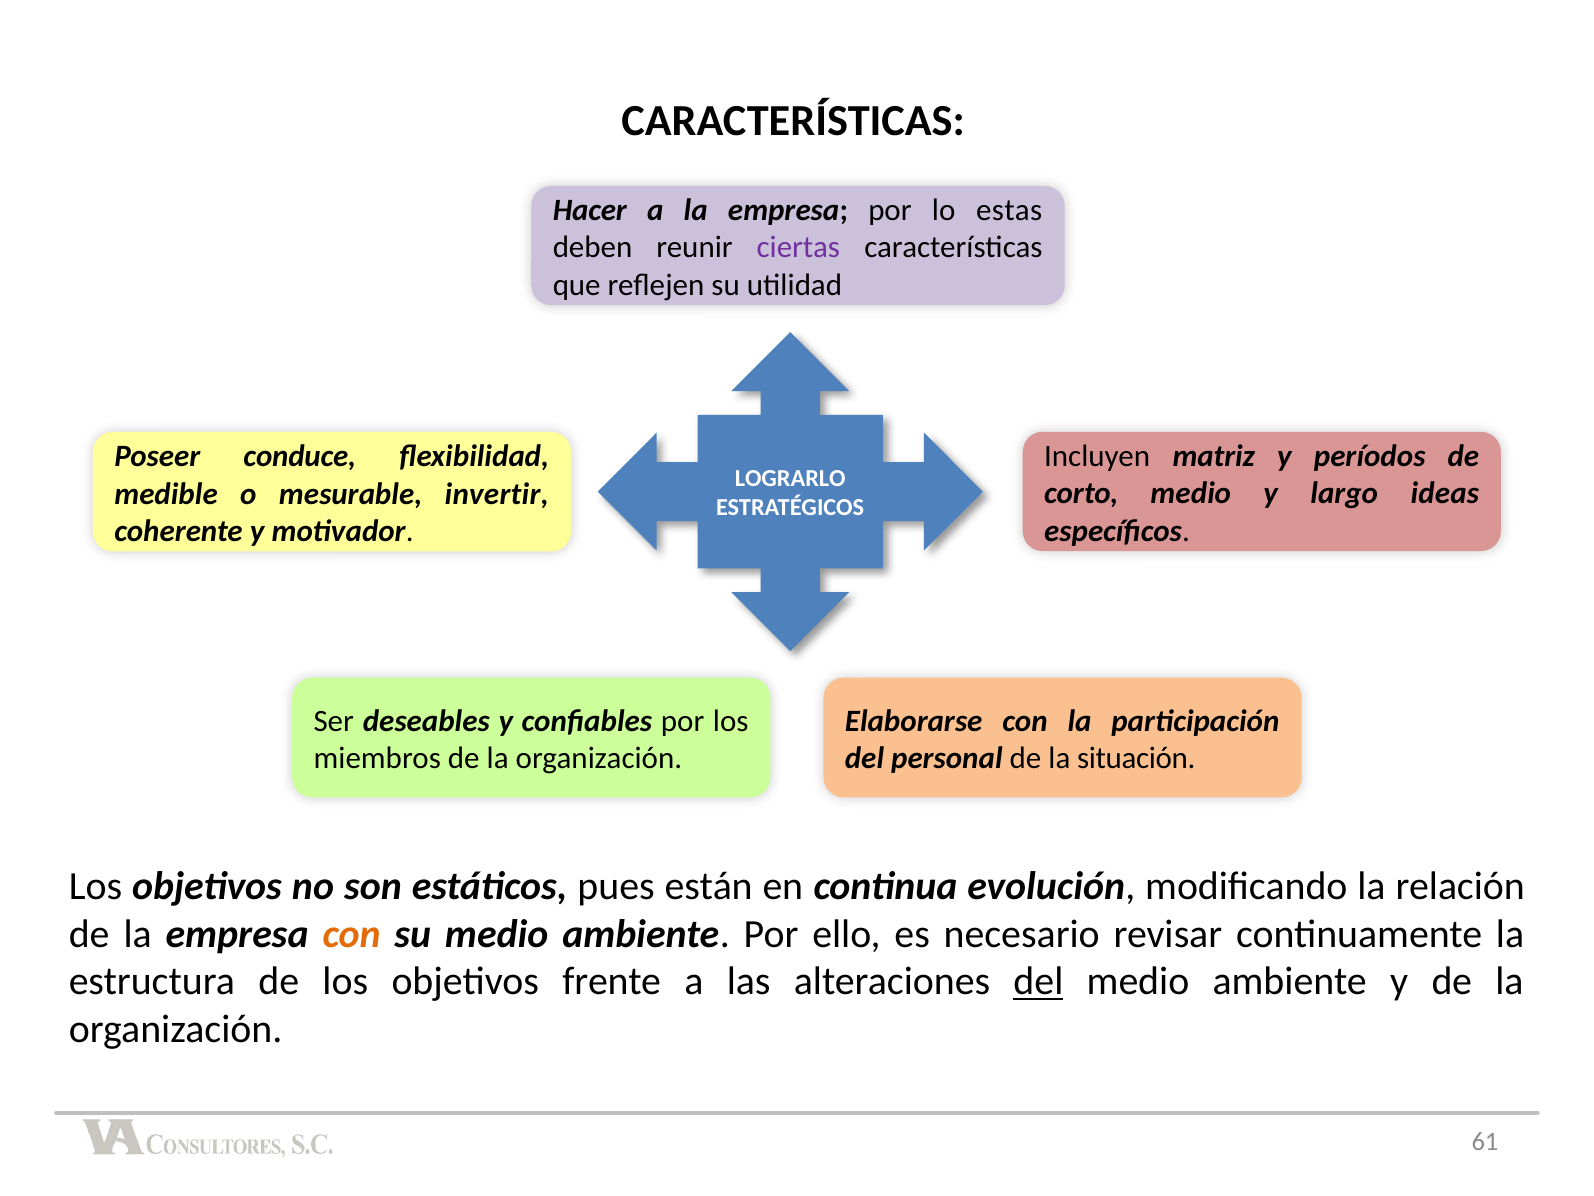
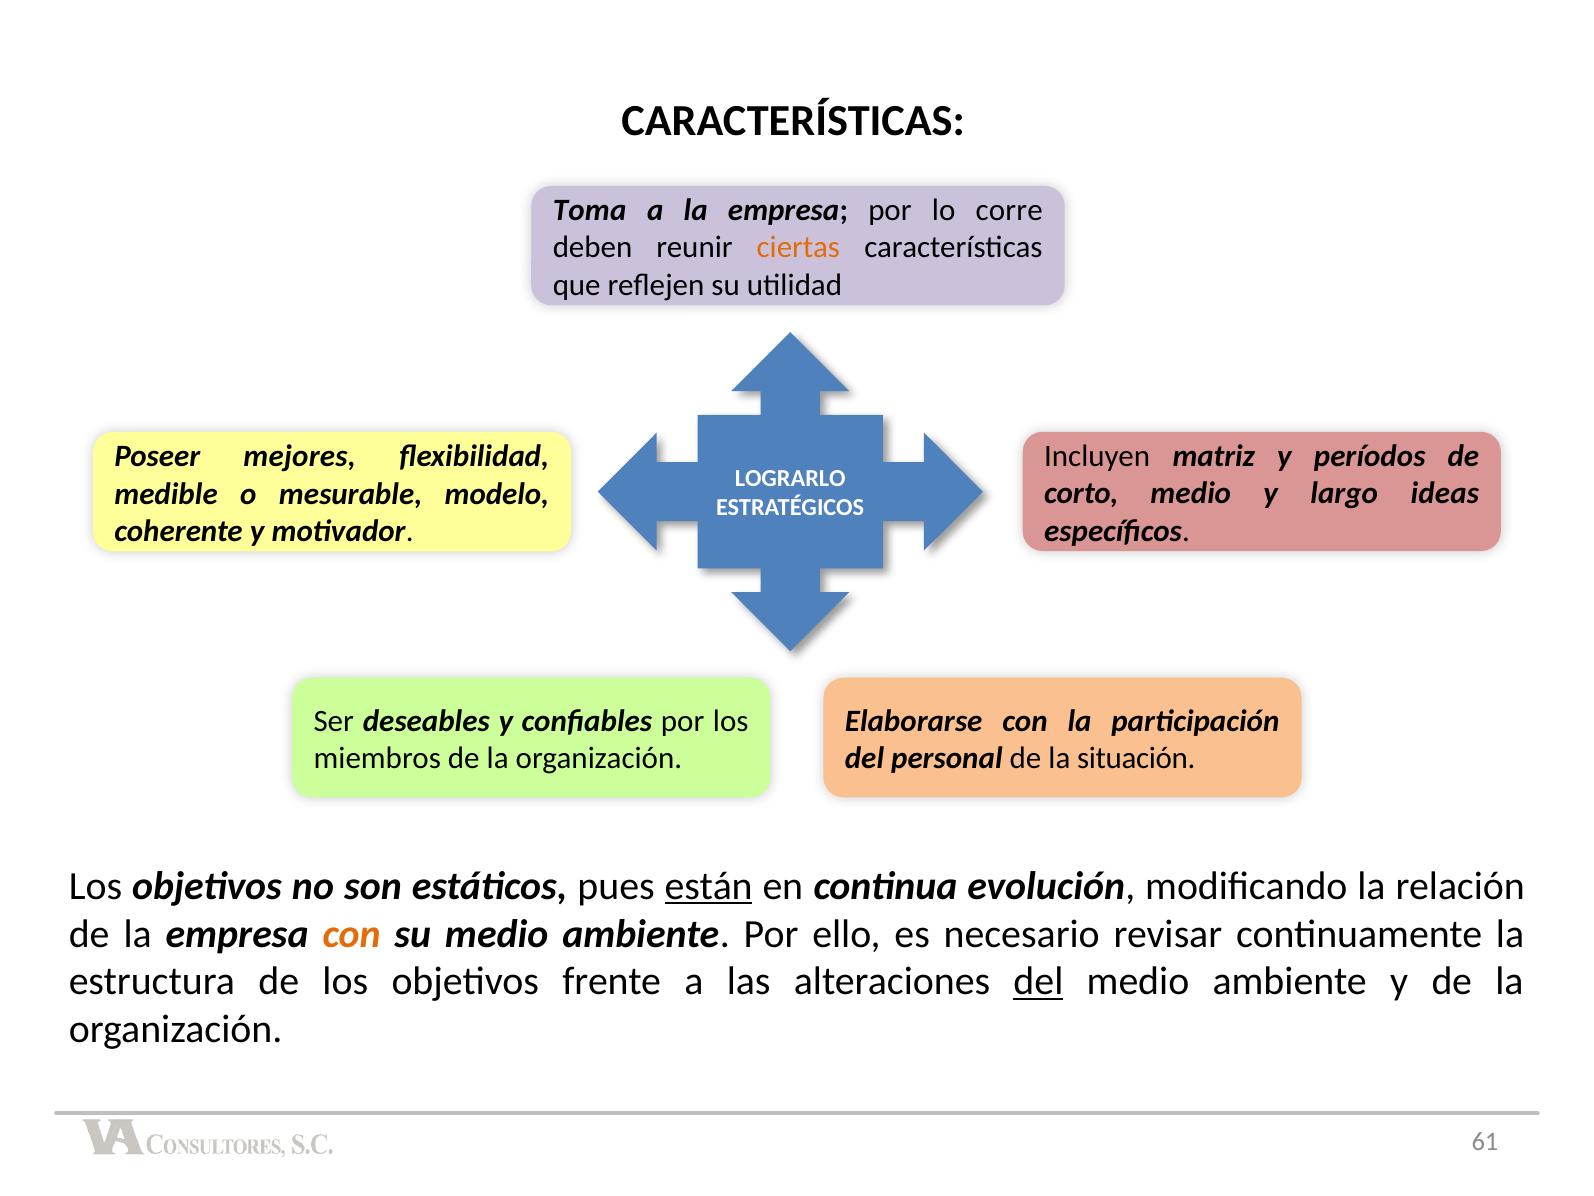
Hacer: Hacer -> Toma (590, 210)
estas: estas -> corre (1009, 210)
ciertas colour: purple -> orange (798, 248)
conduce: conduce -> mejores (300, 456)
invertir: invertir -> modelo (497, 494)
están underline: none -> present (709, 886)
